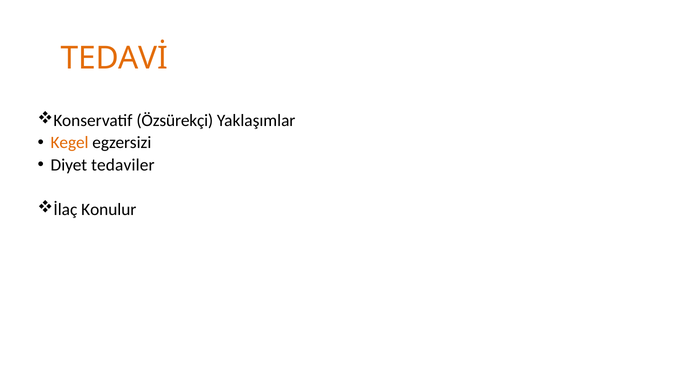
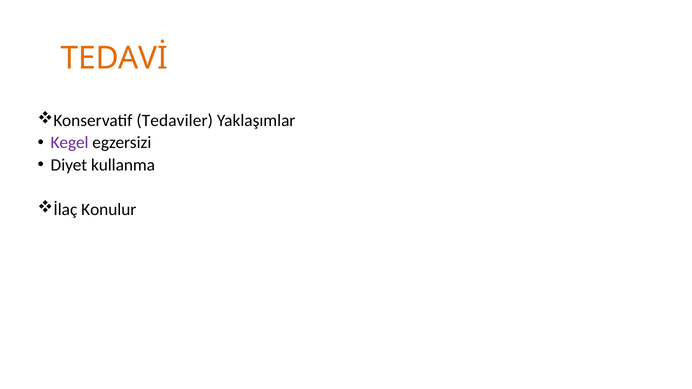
Özsürekçi: Özsürekçi -> Tedaviler (175, 121)
Kegel colour: orange -> purple (70, 143)
tedaviler: tedaviler -> kullanma (123, 165)
